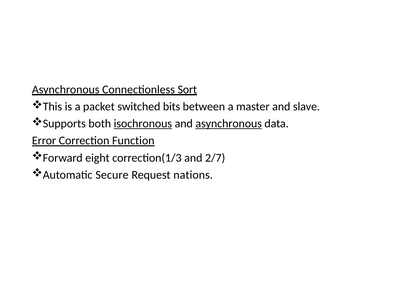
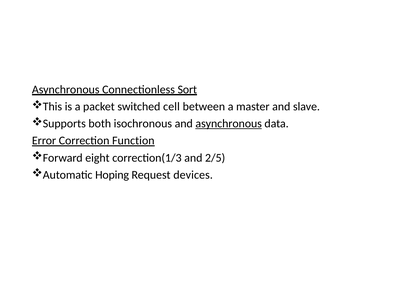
bits: bits -> cell (171, 106)
isochronous underline: present -> none (143, 123)
2/7: 2/7 -> 2/5 (215, 158)
Secure: Secure -> Hoping (112, 175)
nations: nations -> devices (193, 175)
